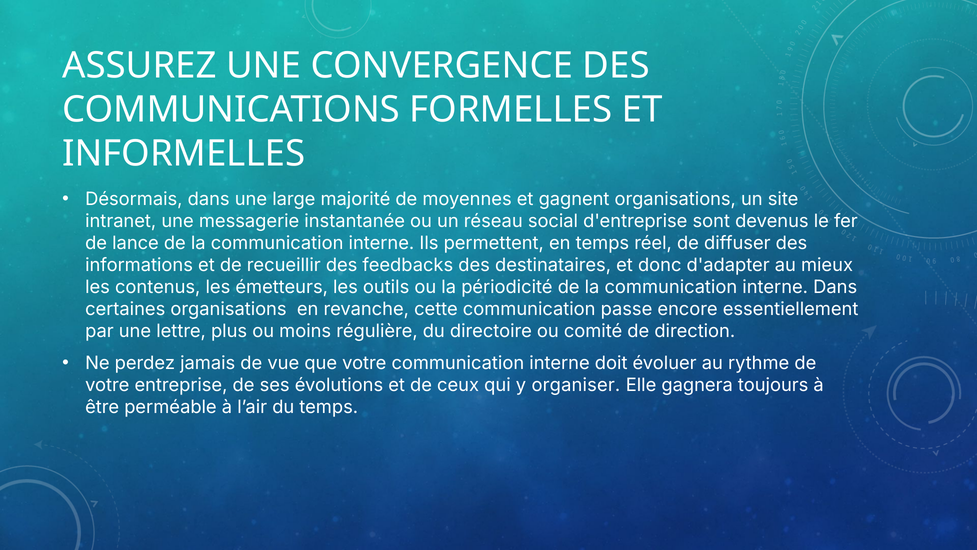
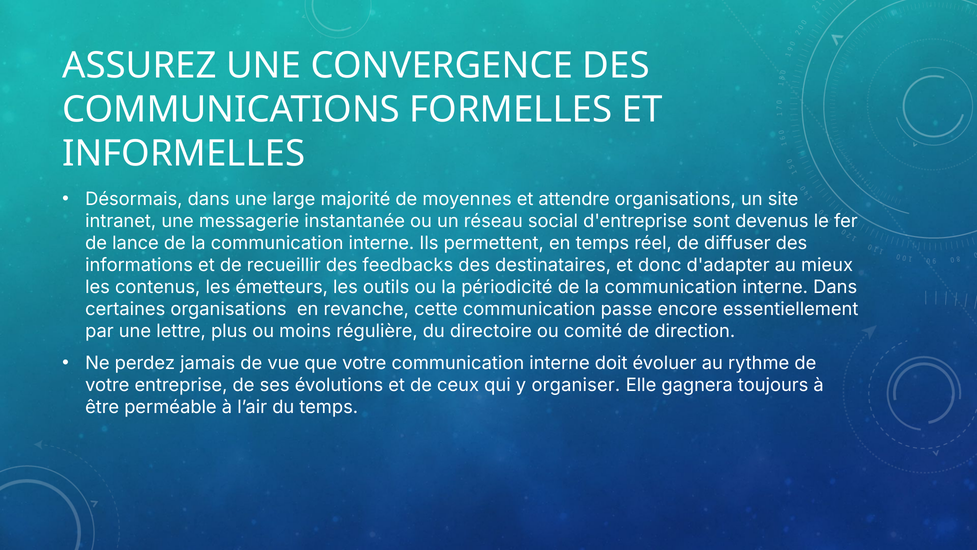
gagnent: gagnent -> attendre (574, 199)
